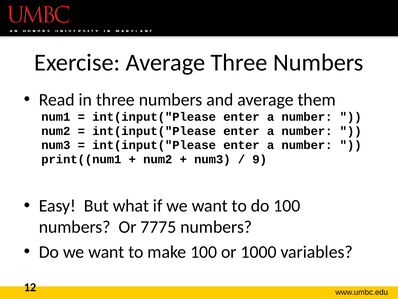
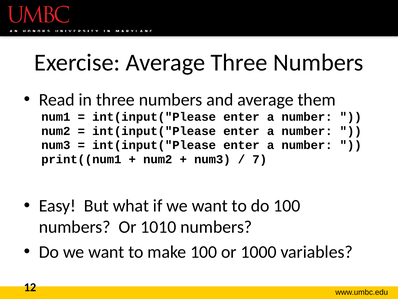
9: 9 -> 7 (260, 159)
7775: 7775 -> 1010 (158, 227)
